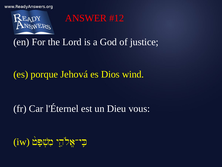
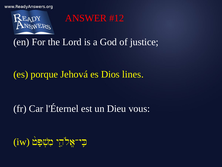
wind: wind -> lines (133, 74)
